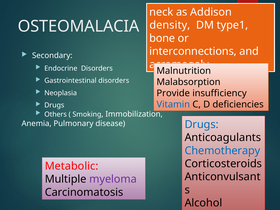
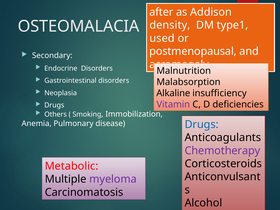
neck: neck -> after (161, 12)
bone: bone -> used (162, 38)
interconnections: interconnections -> postmenopausal (193, 51)
Provide: Provide -> Alkaline (173, 93)
Vitamin colour: blue -> purple (173, 104)
Chemotherapy colour: blue -> purple (222, 151)
